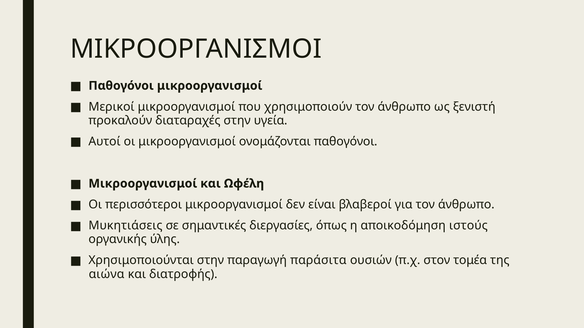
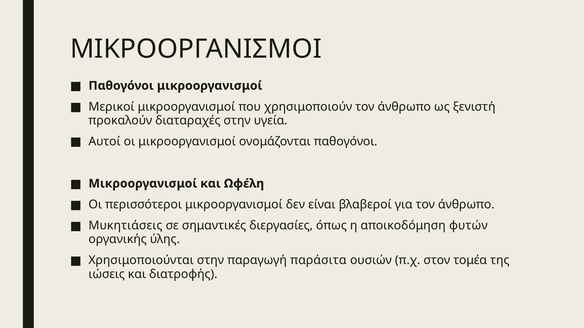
ιστούς: ιστούς -> φυτών (468, 226)
αιώνα: αιώνα -> ιώσεις (107, 274)
